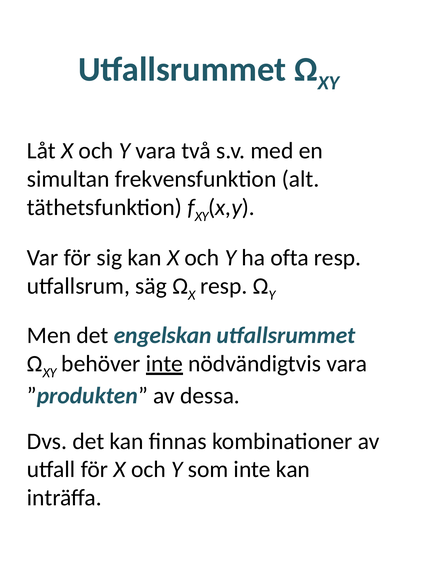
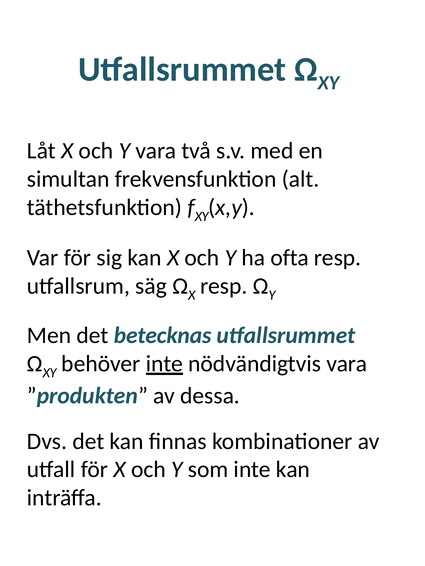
engelskan: engelskan -> betecknas (163, 336)
